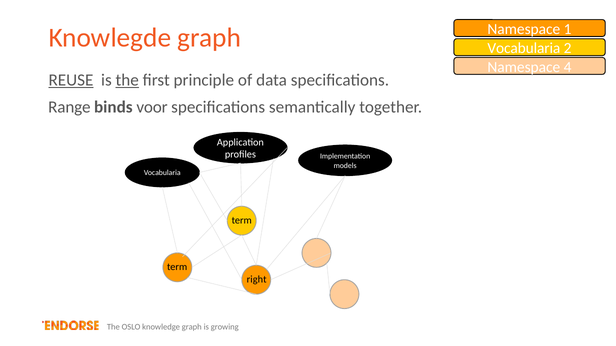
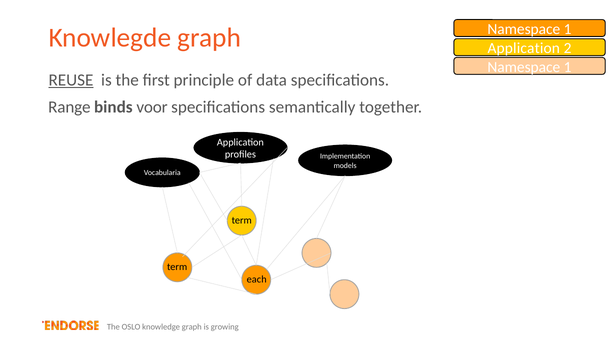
Vocabularia: Vocabularia -> Application (524, 48)
4: 4 -> 1 (568, 67)
the underline: present -> none (127, 80)
right: right -> each (257, 280)
